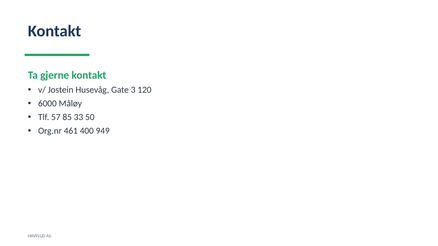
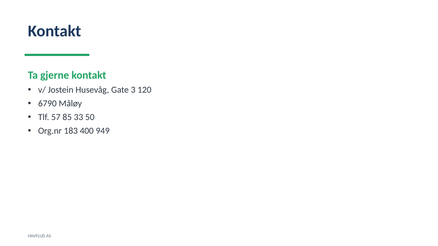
6000: 6000 -> 6790 (47, 104)
461: 461 -> 183 (71, 131)
